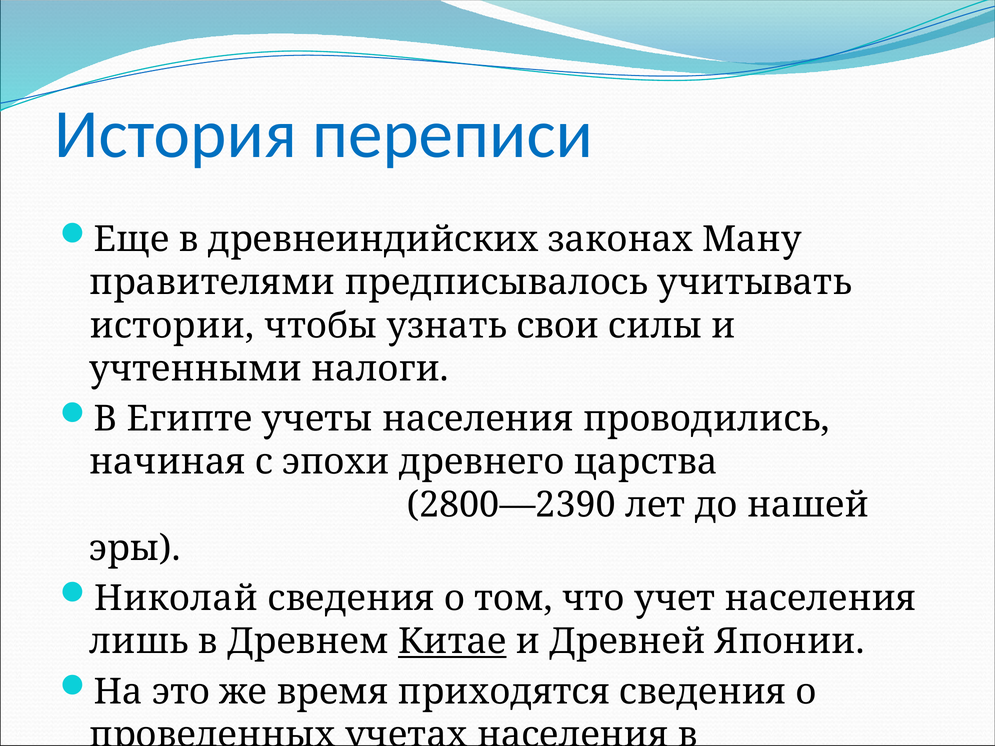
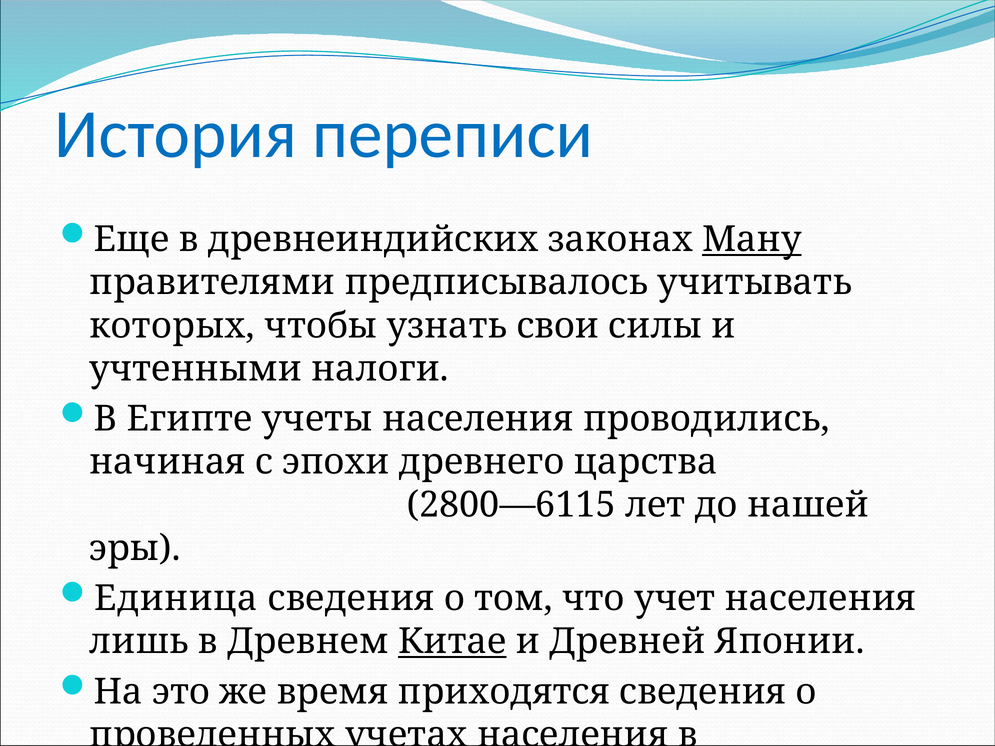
Ману underline: none -> present (752, 240)
истории: истории -> которых (172, 326)
2800—2390: 2800—2390 -> 2800—6115 (511, 505)
Николай: Николай -> Единица (176, 599)
